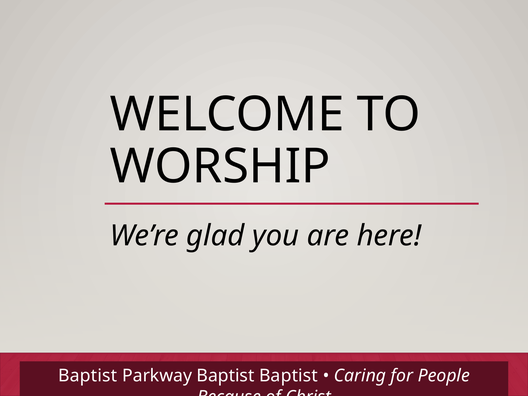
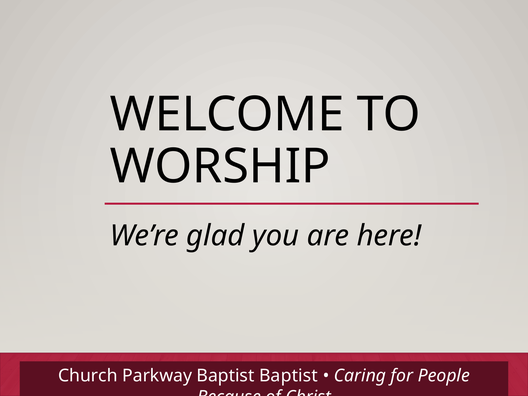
Baptist: Baptist -> Church (88, 376)
